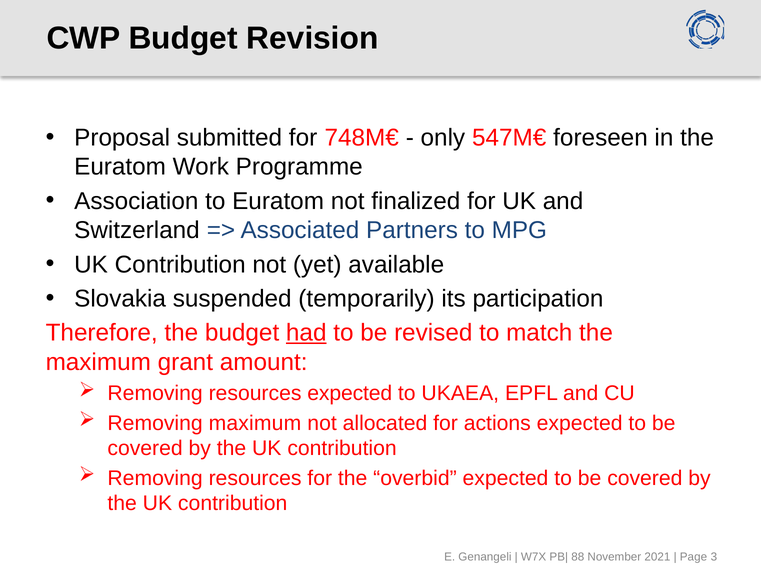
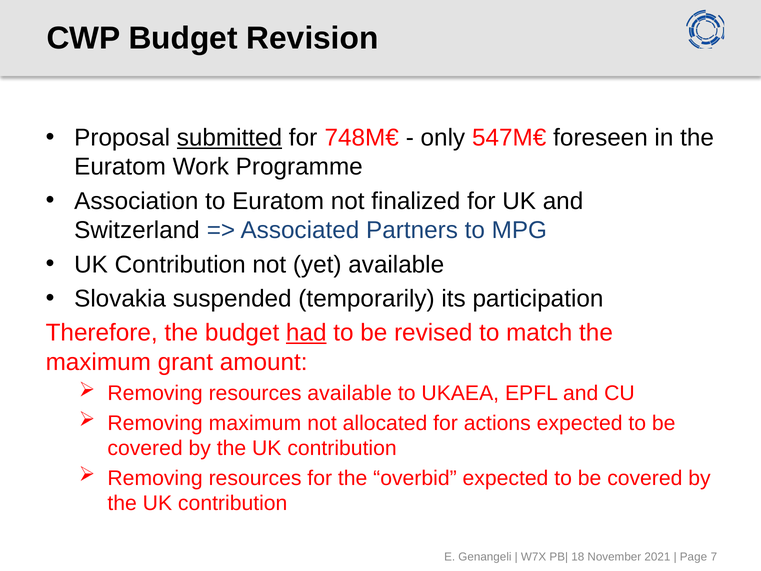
submitted underline: none -> present (229, 138)
resources expected: expected -> available (350, 393)
88: 88 -> 18 (578, 557)
3: 3 -> 7 (714, 557)
